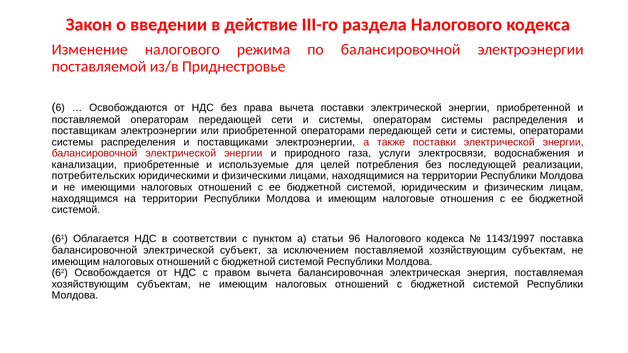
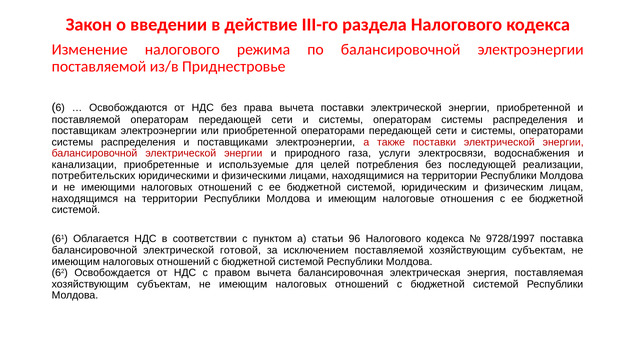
1143/1997: 1143/1997 -> 9728/1997 (510, 239)
субъект: субъект -> готовой (240, 250)
